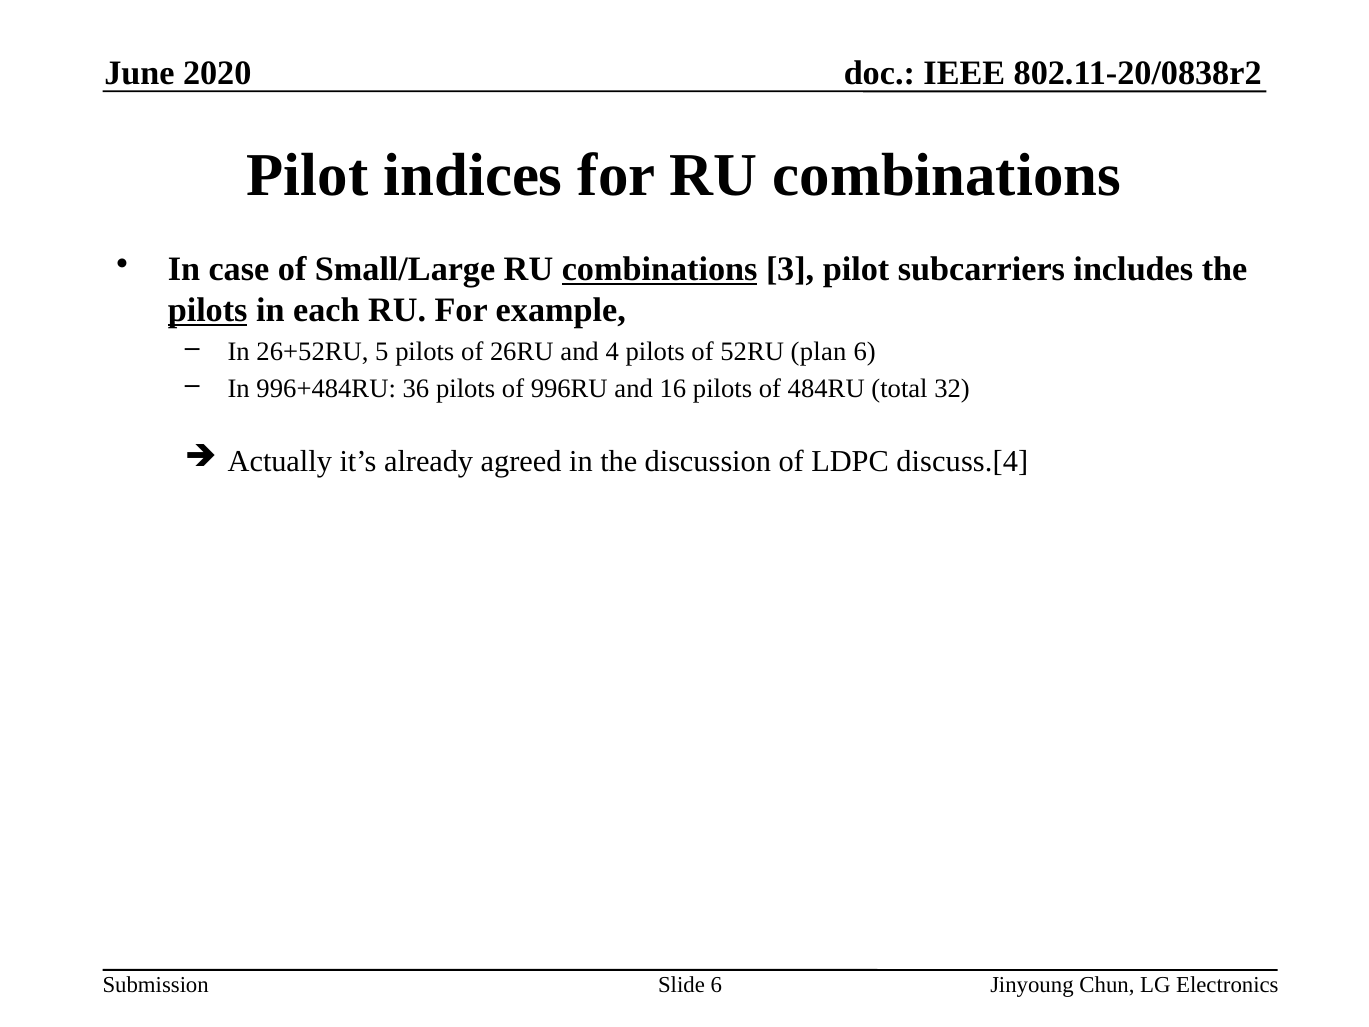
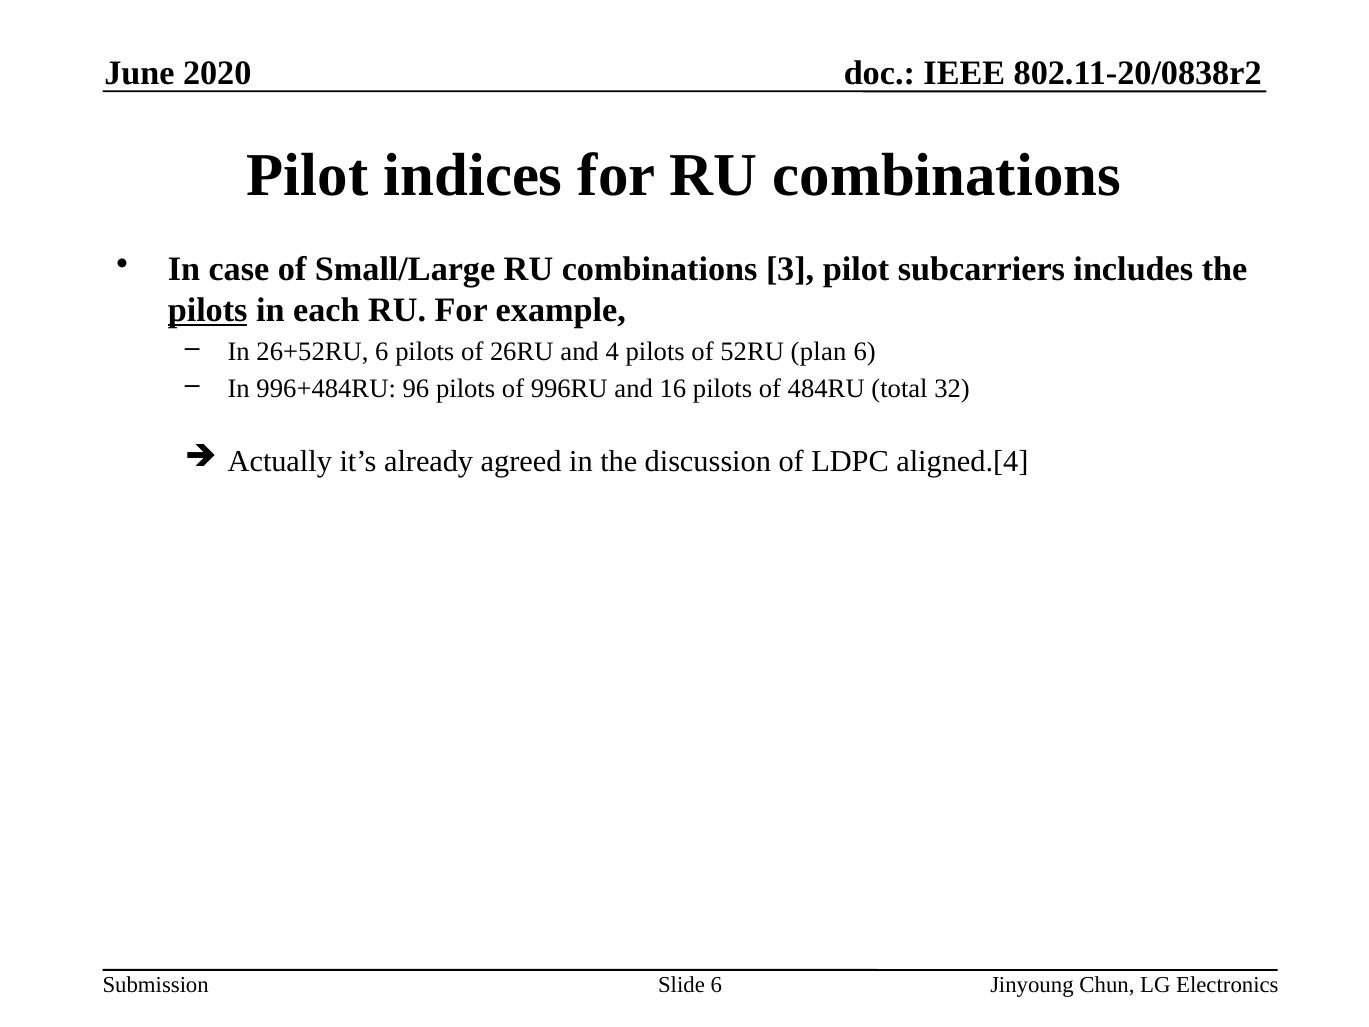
combinations underline: present -> none (660, 269)
26+52RU 5: 5 -> 6 (382, 352)
36: 36 -> 96 (416, 389)
discuss.[4: discuss.[4 -> aligned.[4 (962, 462)
